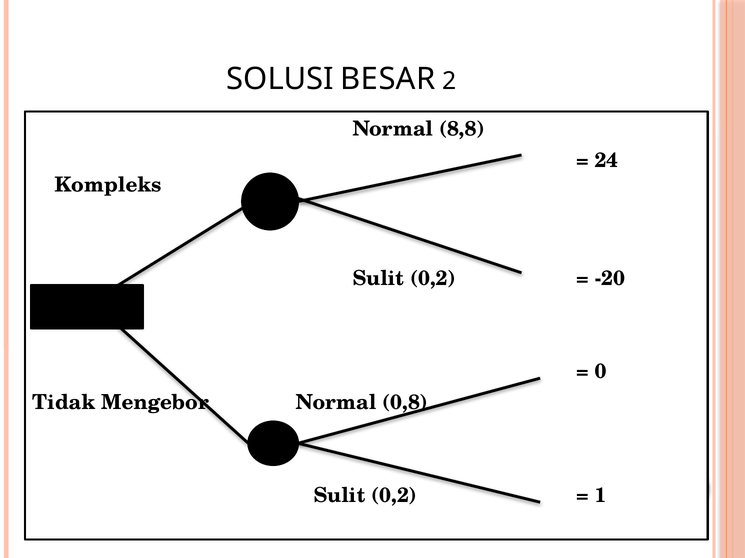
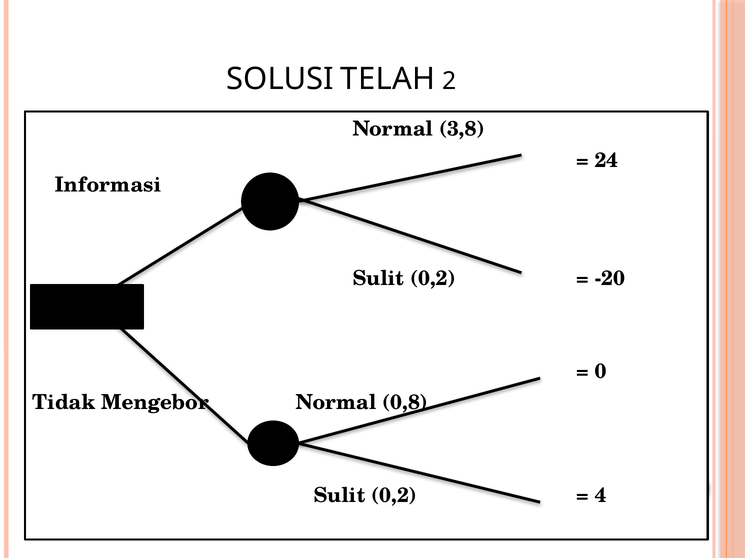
BESAR: BESAR -> TELAH (388, 79)
8,8: 8,8 -> 3,8 (462, 129)
Kompleks: Kompleks -> Informasi (108, 185)
1: 1 -> 4 (600, 496)
